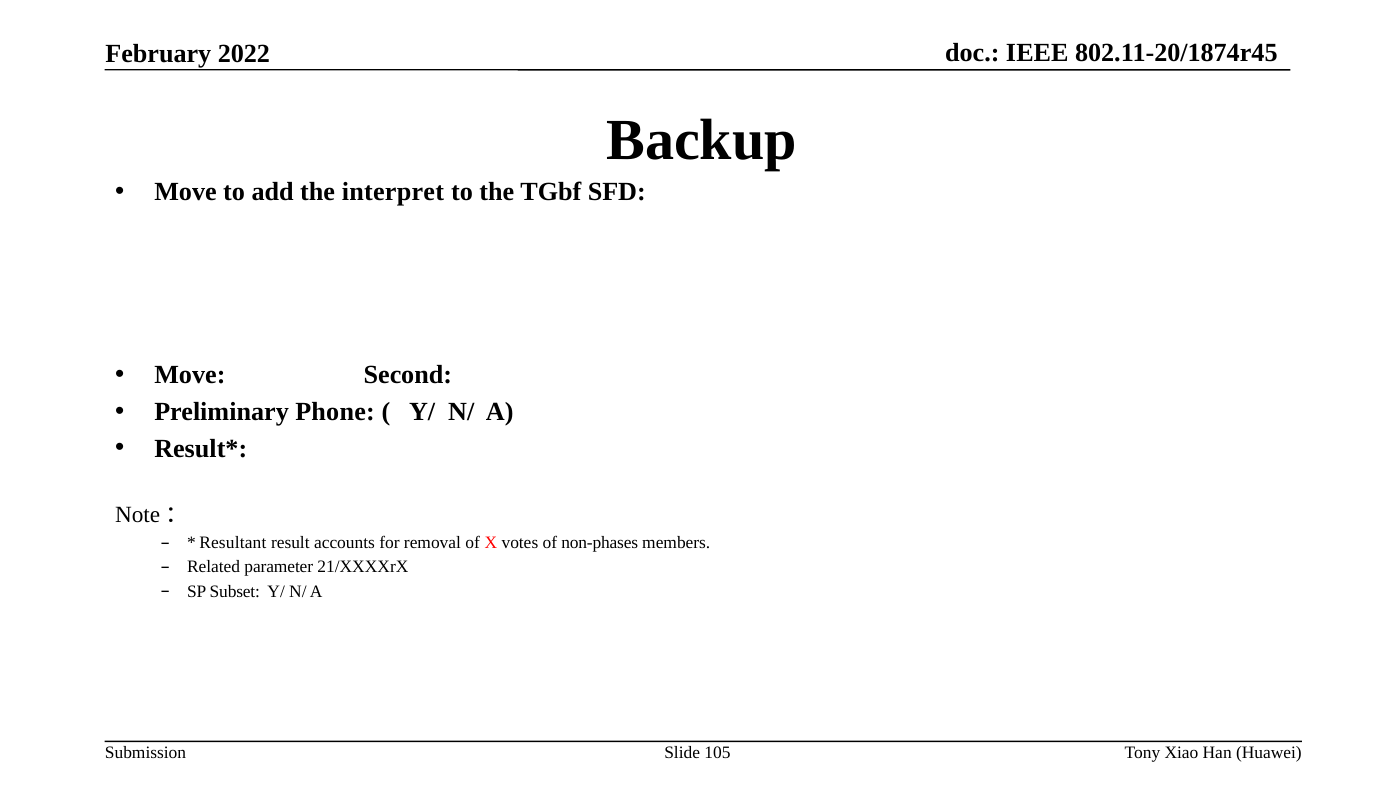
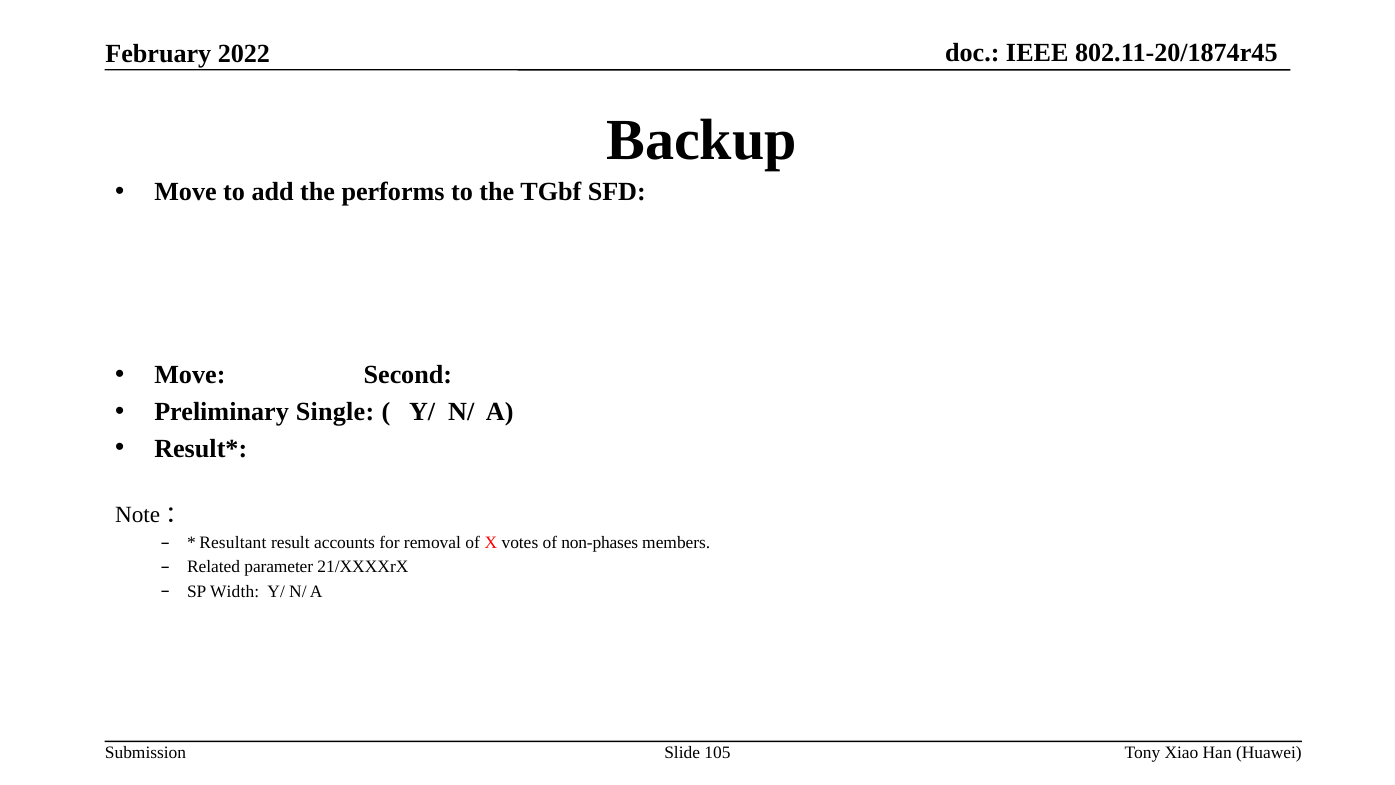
interpret: interpret -> performs (393, 192)
Phone: Phone -> Single (335, 412)
Subset: Subset -> Width (235, 591)
